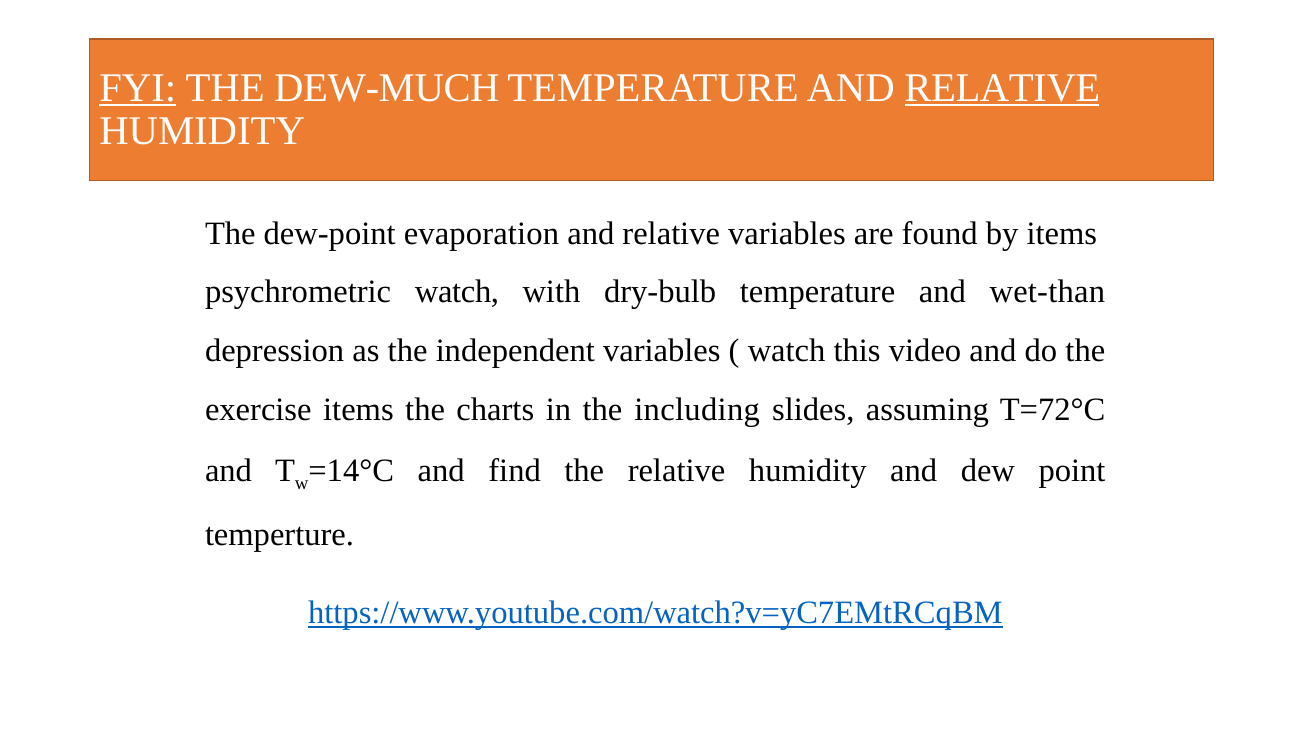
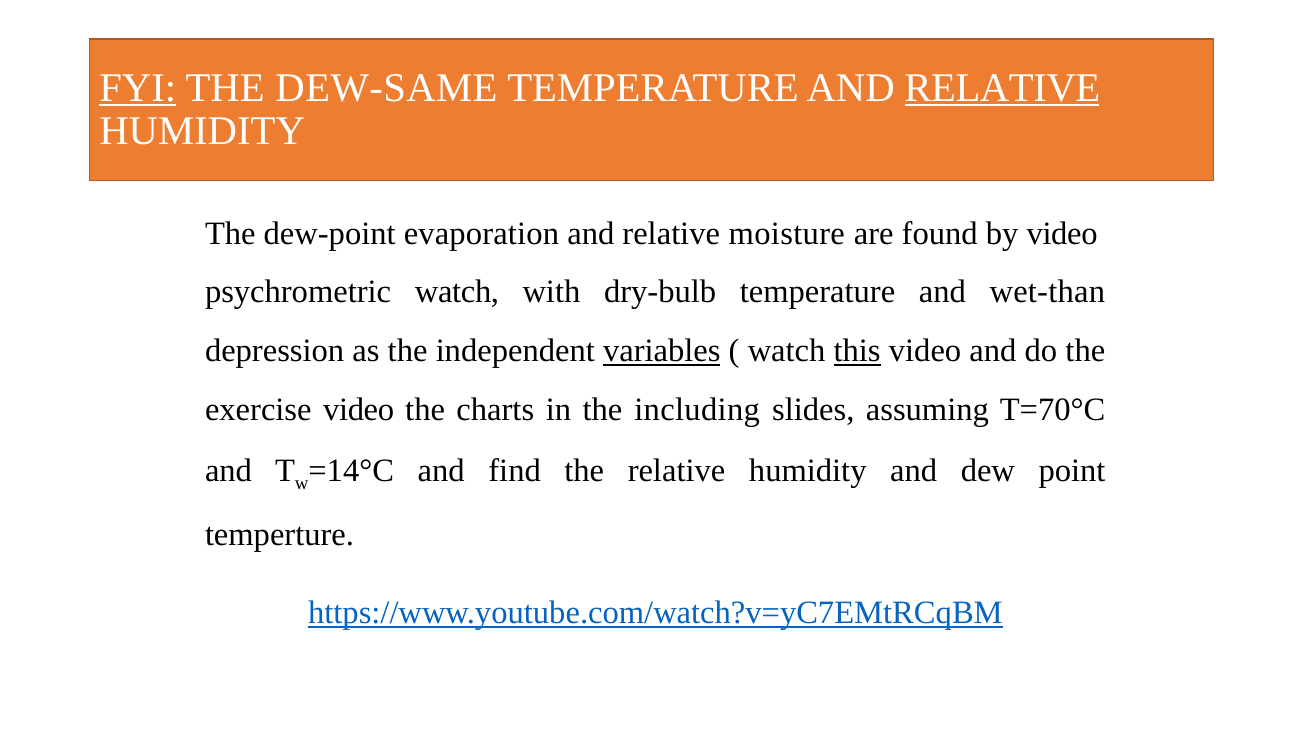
DEW-MUCH: DEW-MUCH -> DEW-SAME (387, 88)
relative variables: variables -> moisture (787, 233)
by items: items -> video (1062, 233)
variables underline: none -> present (662, 351)
this underline: none -> present (857, 351)
exercise items: items -> video (359, 409)
T=72°C: T=72°C -> T=70°C (1053, 409)
